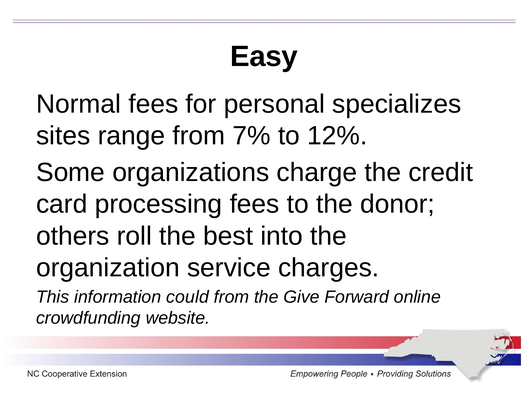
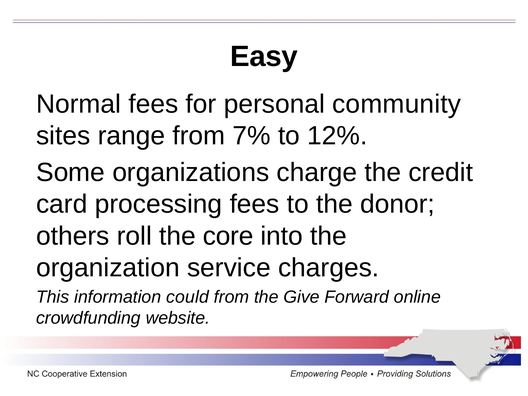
specializes: specializes -> community (397, 104)
best: best -> core (228, 236)
